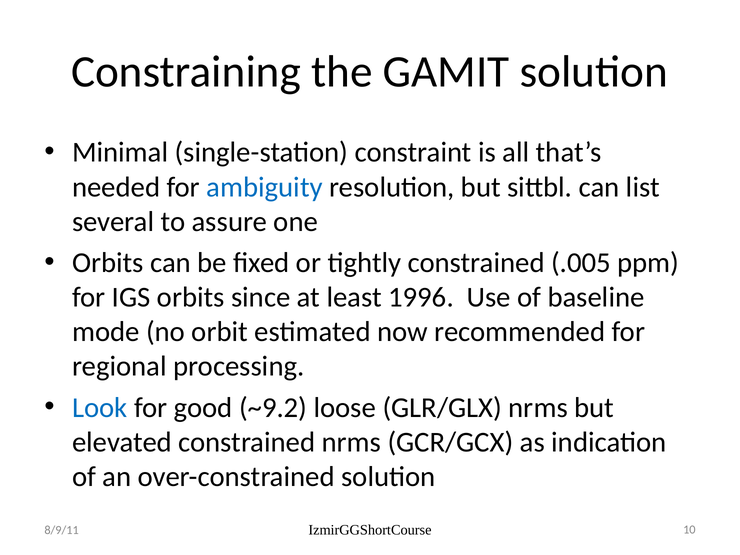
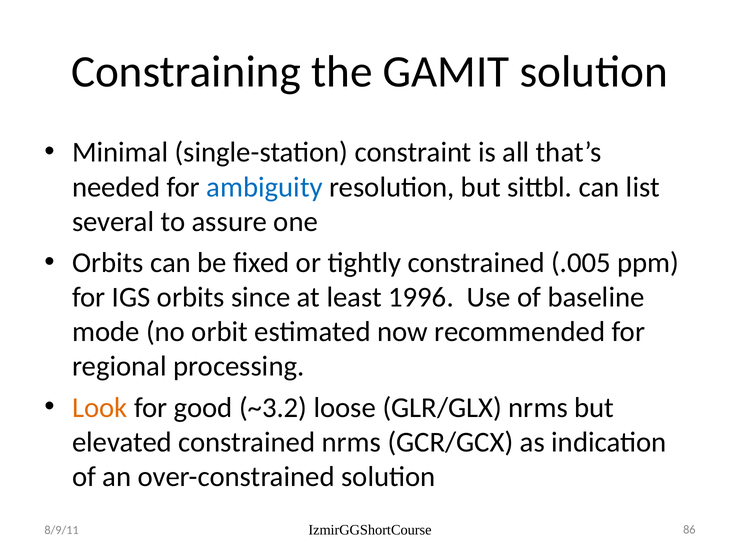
Look colour: blue -> orange (100, 408)
~9.2: ~9.2 -> ~3.2 (273, 408)
10: 10 -> 86 (689, 530)
